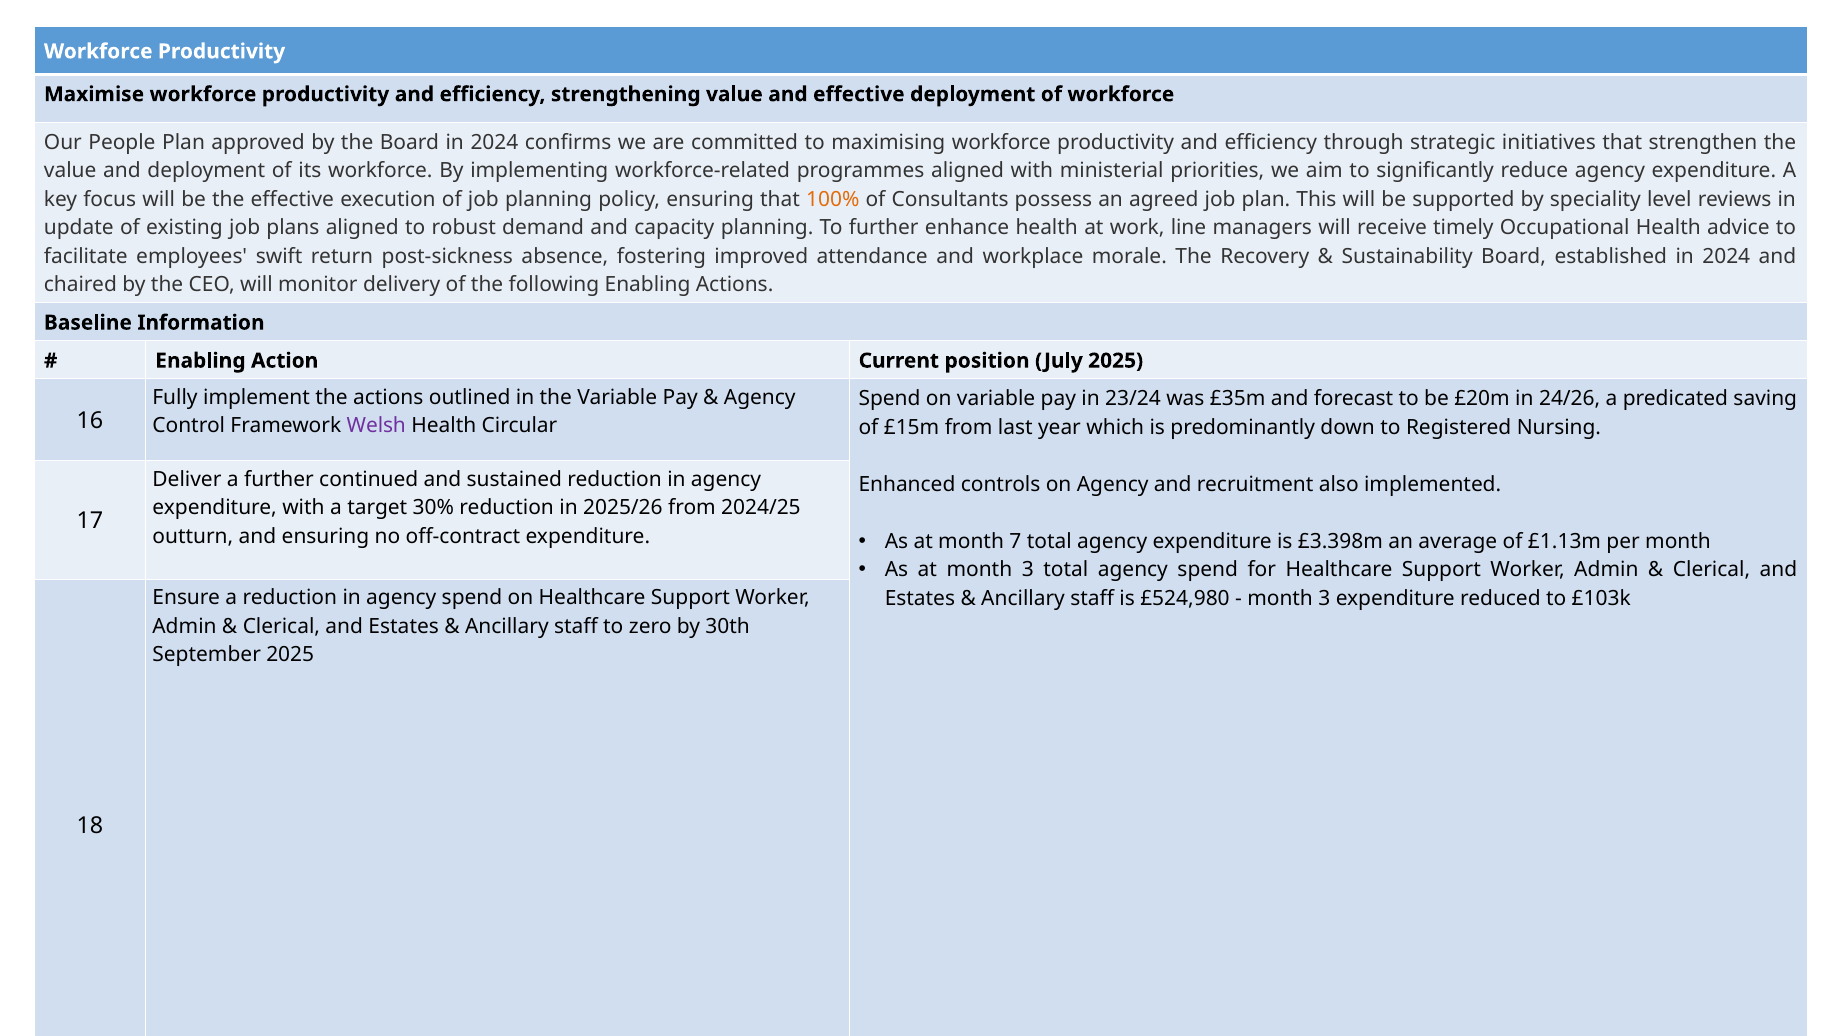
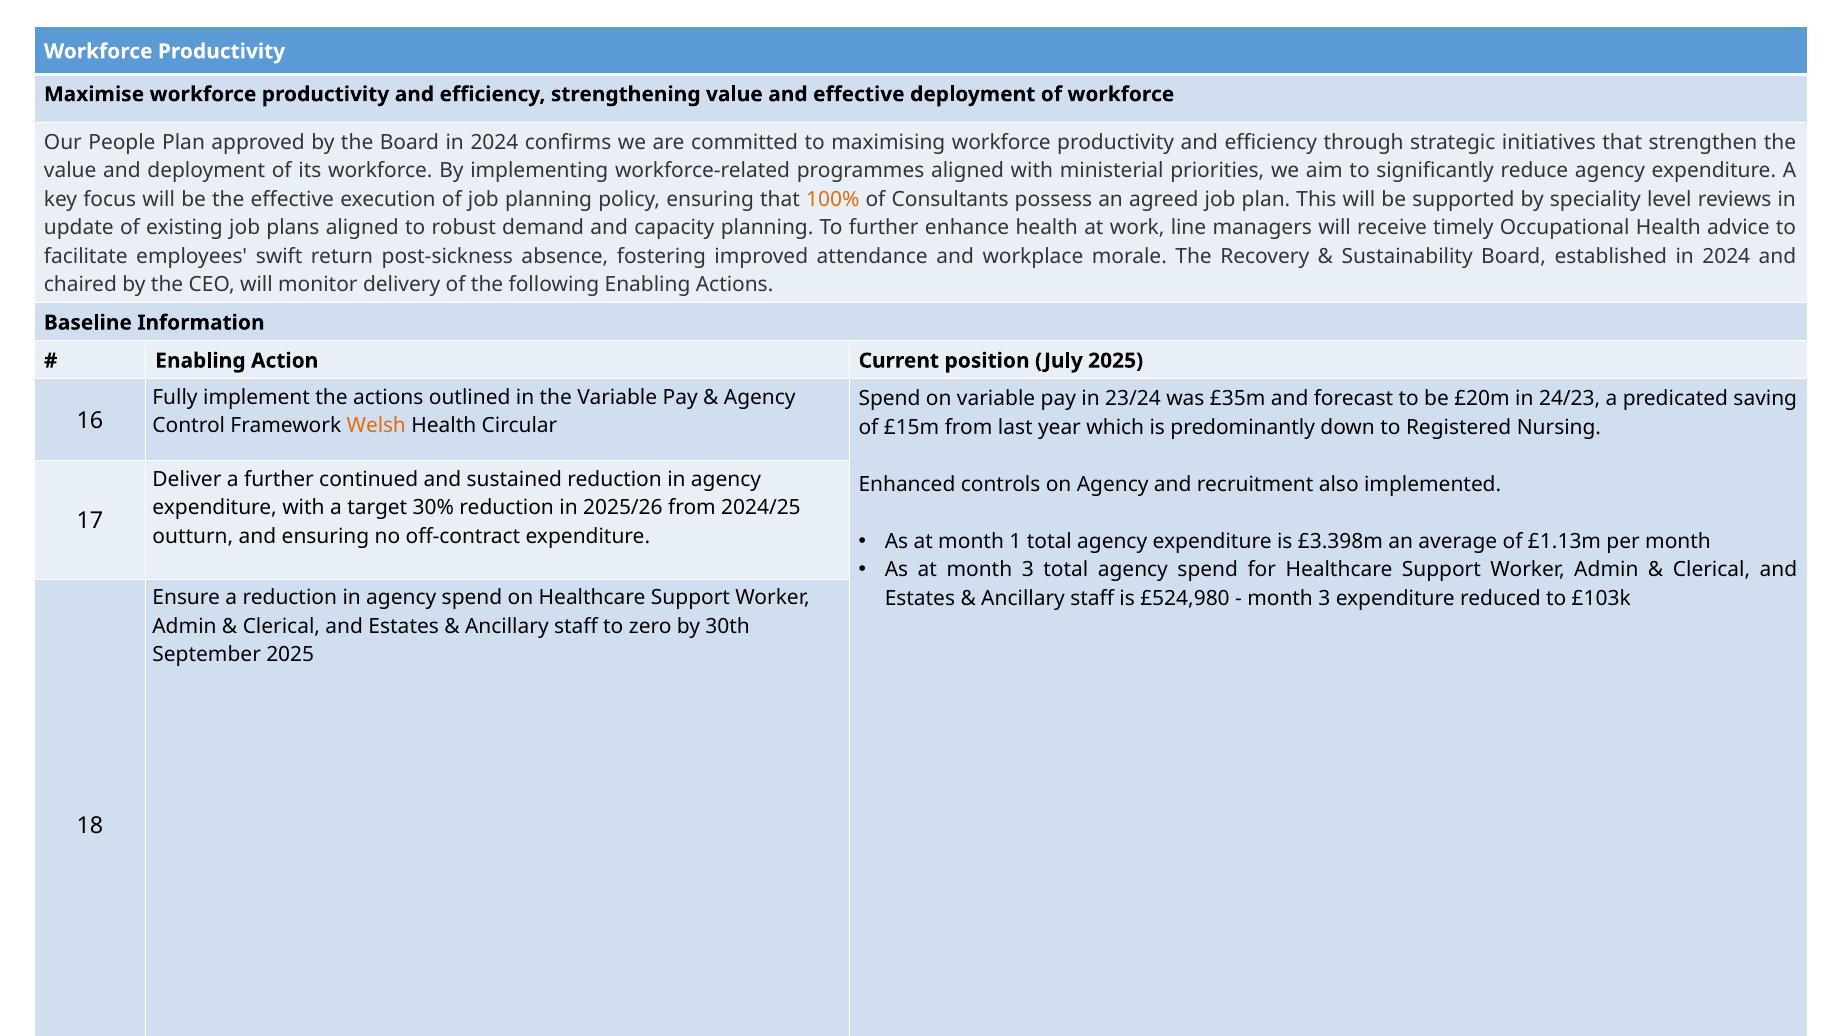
24/26: 24/26 -> 24/23 (1570, 399)
Welsh colour: purple -> orange (376, 426)
7: 7 -> 1 (1015, 541)
